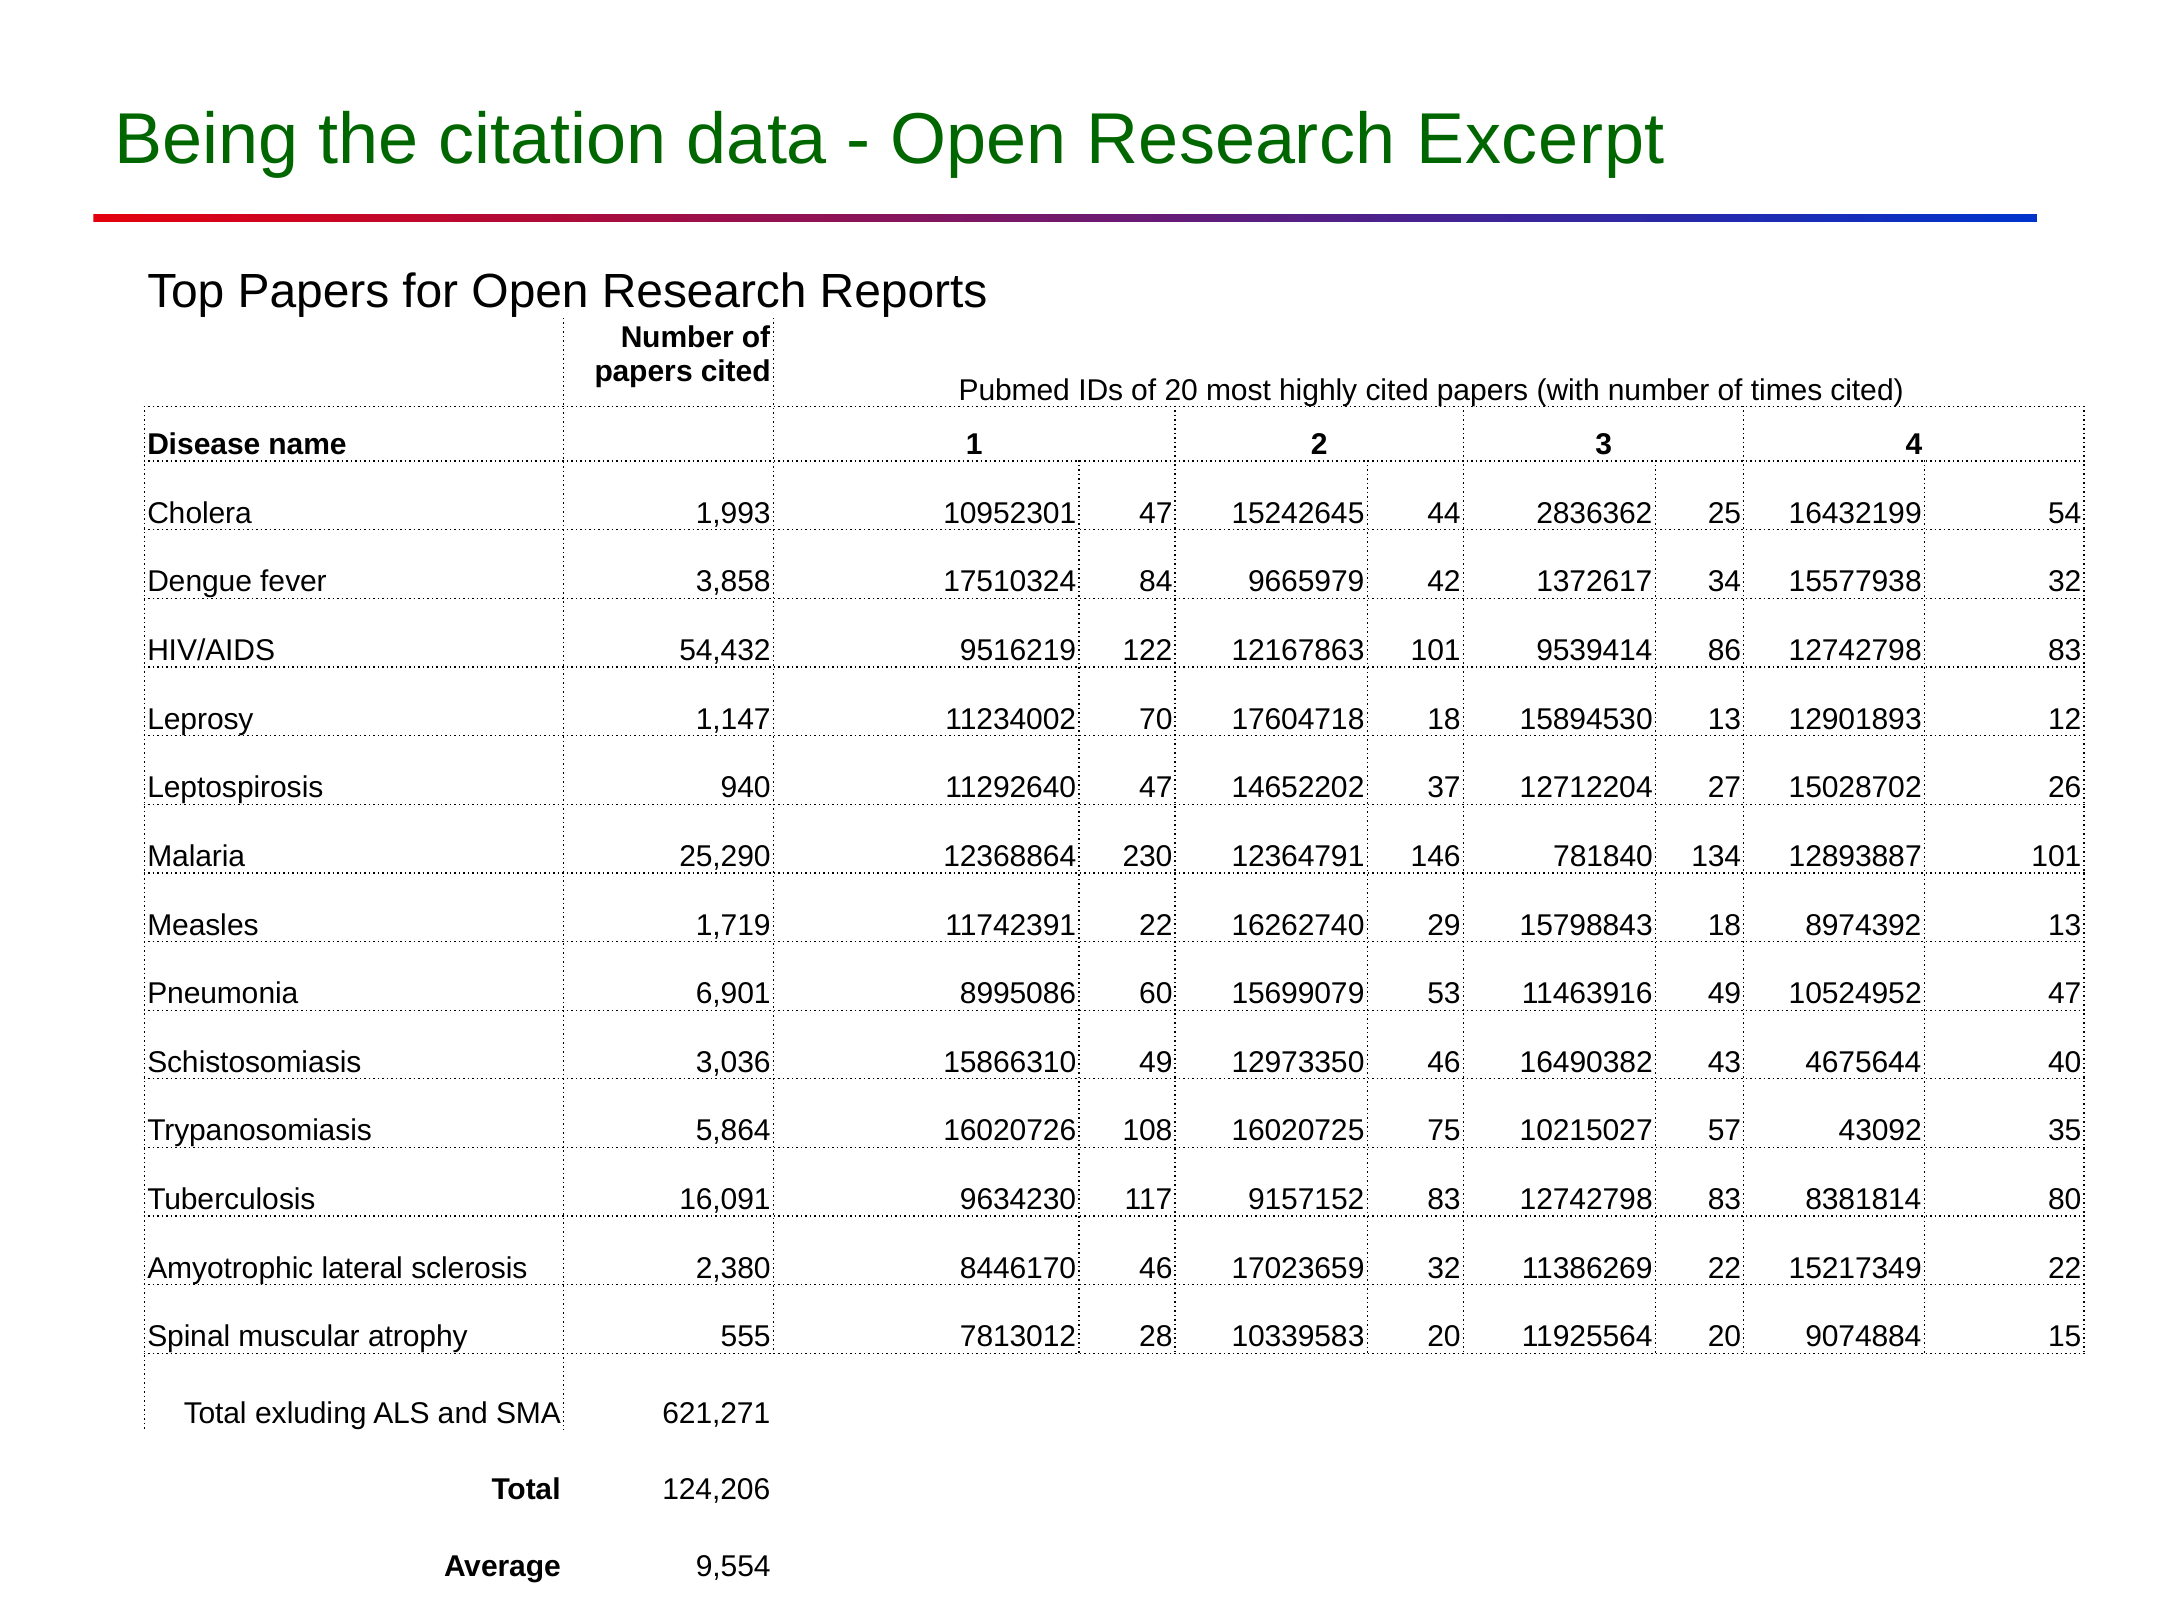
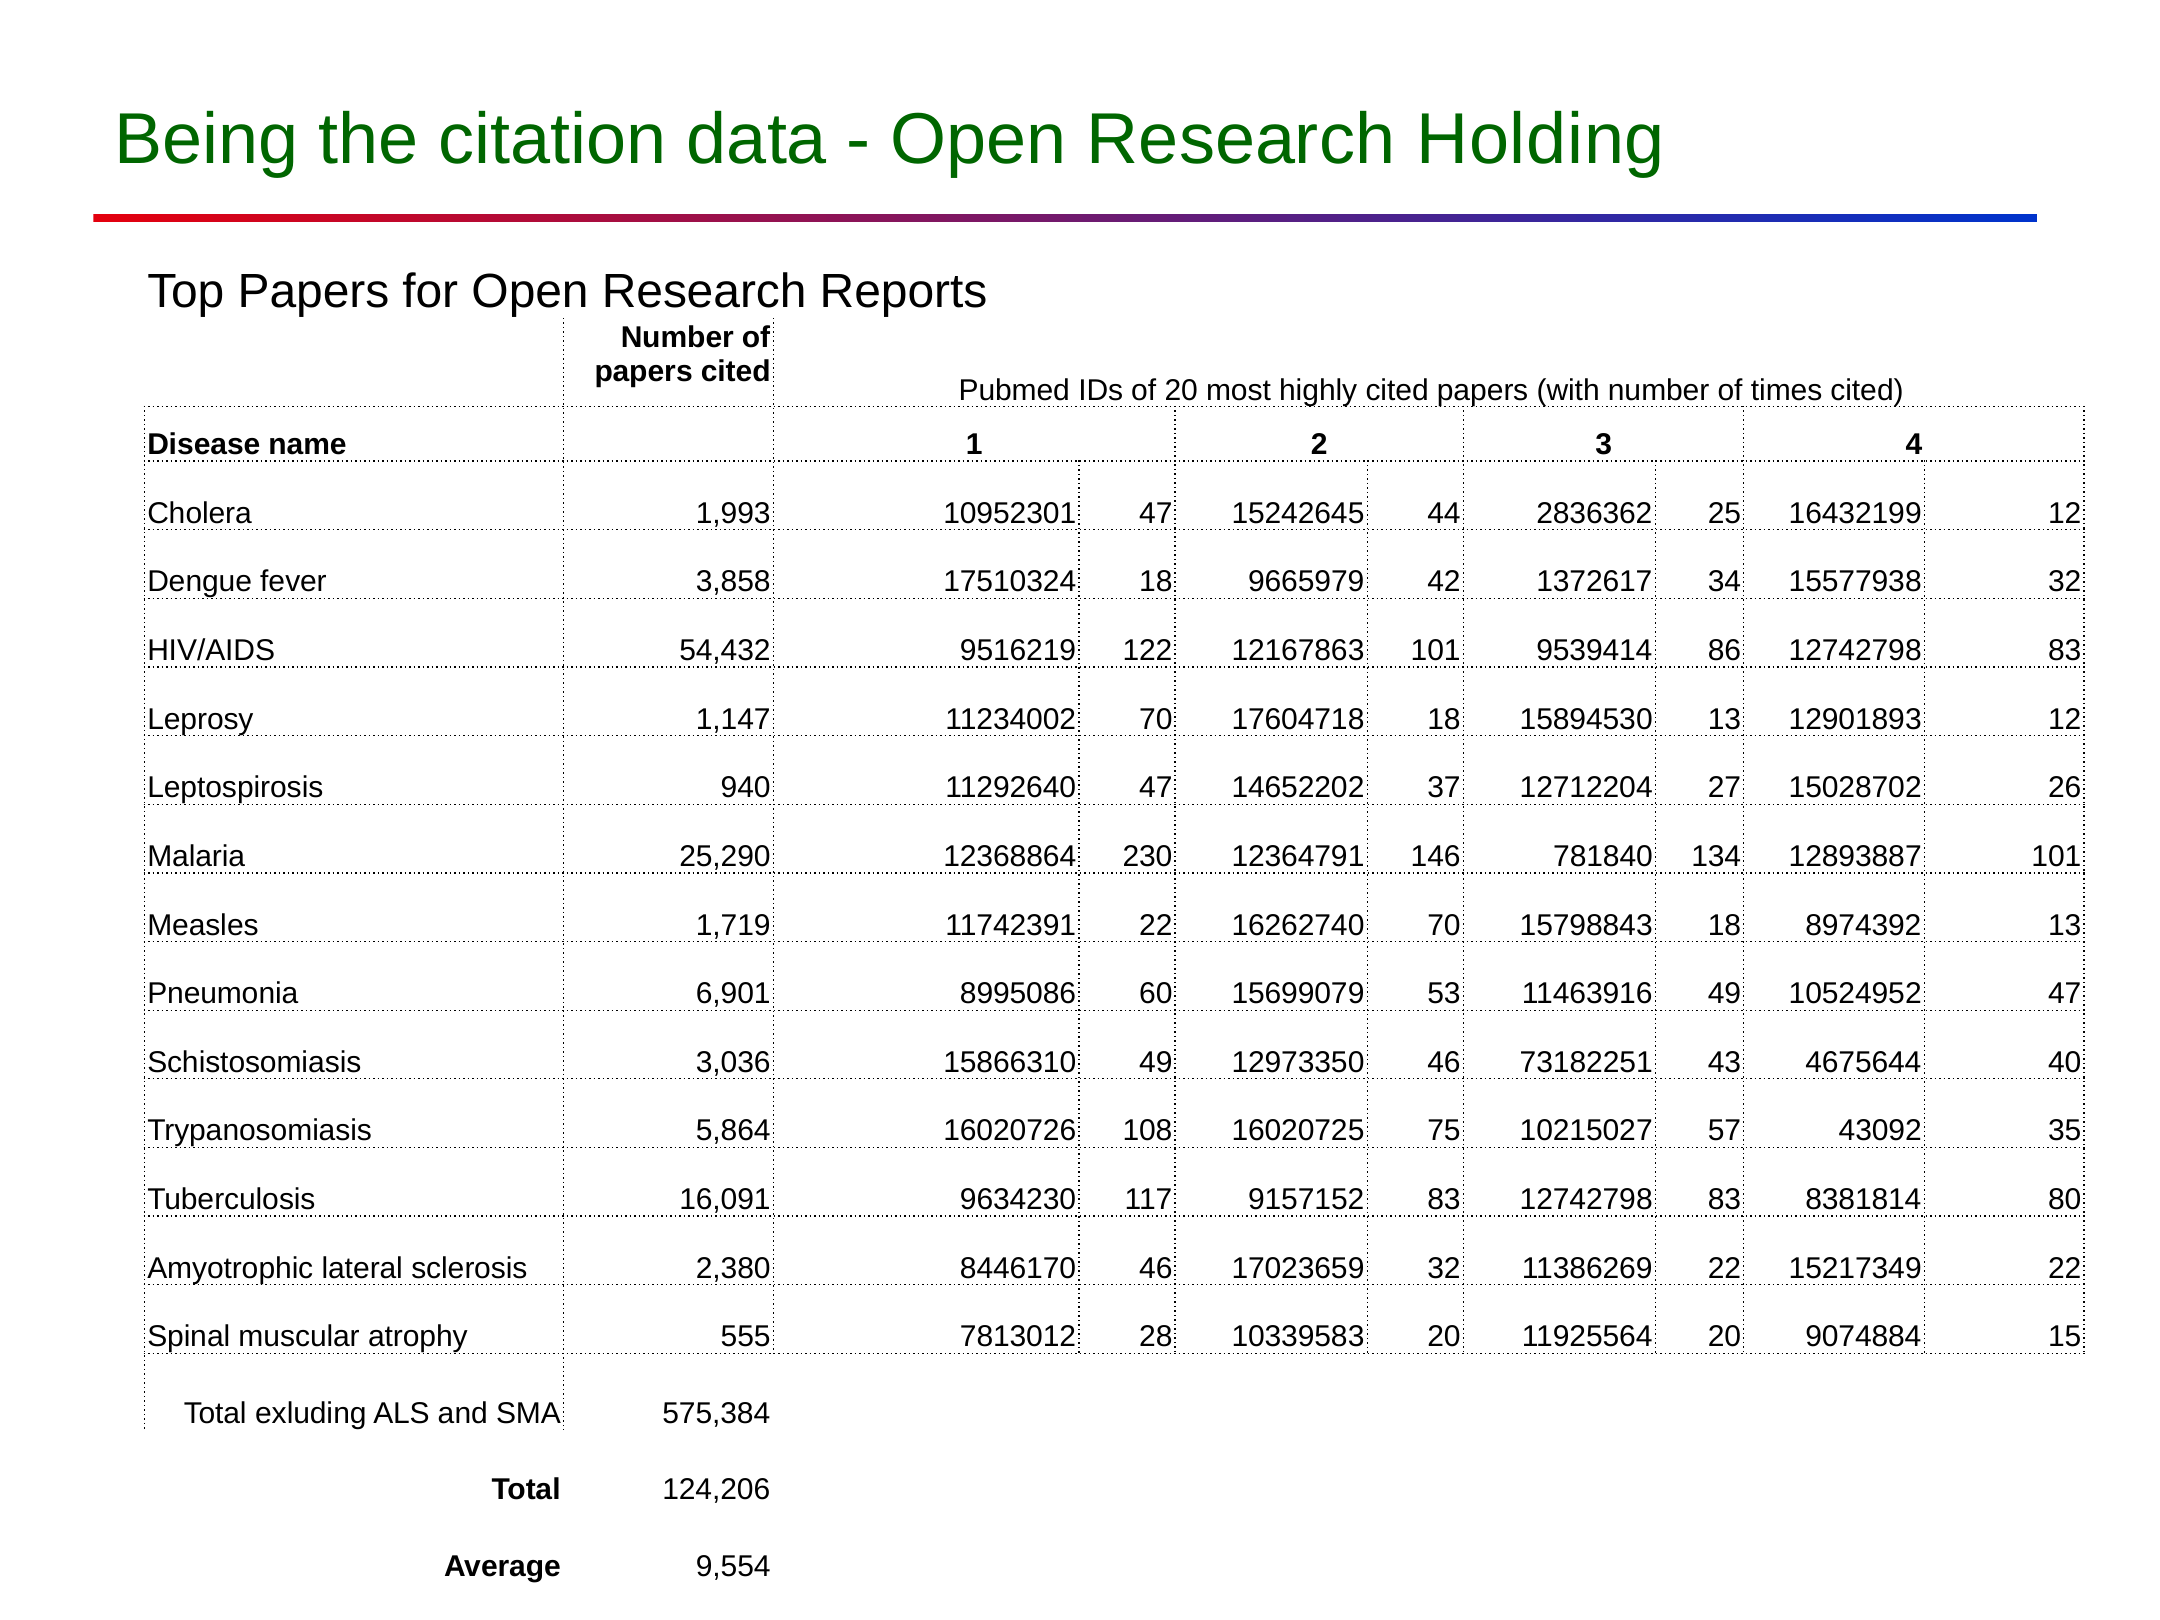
Excerpt: Excerpt -> Holding (1541, 140)
16432199 54: 54 -> 12 (2065, 513)
17510324 84: 84 -> 18 (1156, 582)
16262740 29: 29 -> 70 (1444, 925)
16490382: 16490382 -> 73182251 (1586, 1062)
621,271: 621,271 -> 575,384 (716, 1413)
